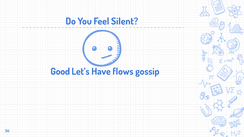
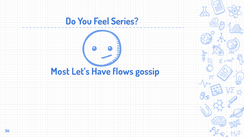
Silent: Silent -> Series (125, 21)
Good: Good -> Most (60, 72)
